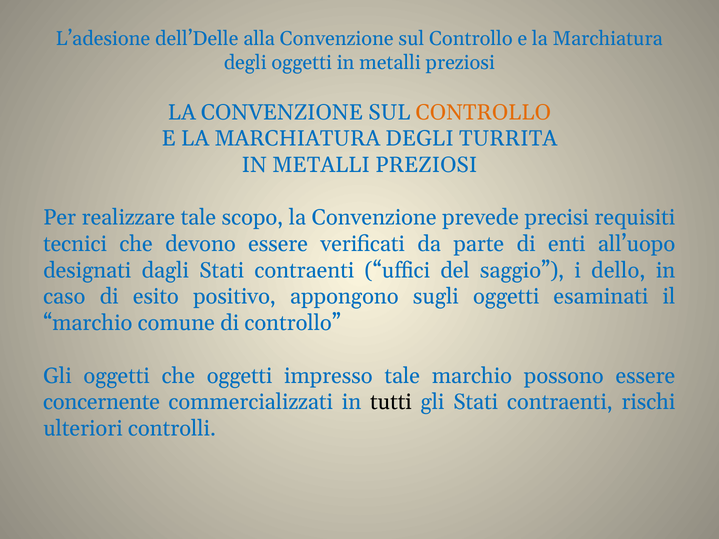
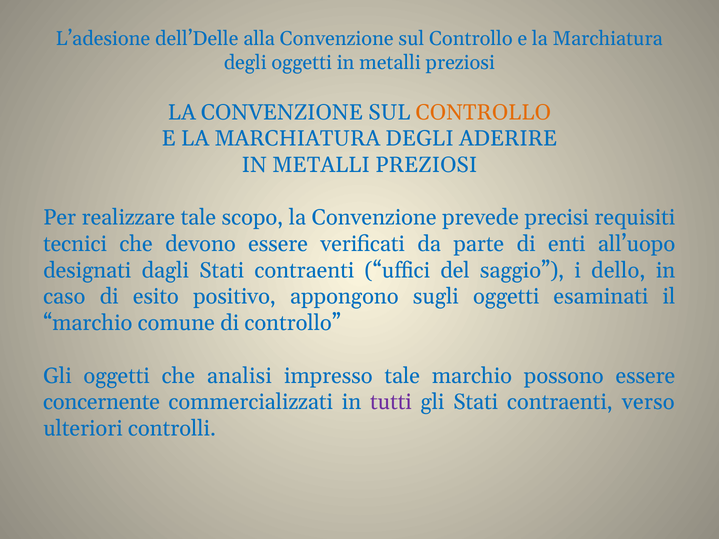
TURRITA: TURRITA -> ADERIRE (508, 139)
che oggetti: oggetti -> analisi (239, 376)
tutti colour: black -> purple (391, 402)
rischi: rischi -> verso (648, 402)
